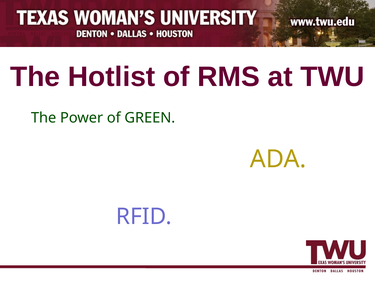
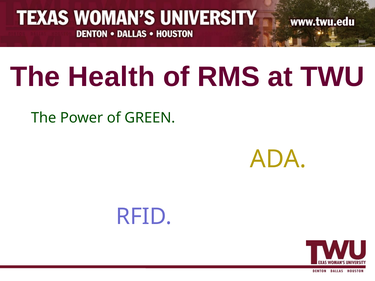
Hotlist: Hotlist -> Health (111, 77)
